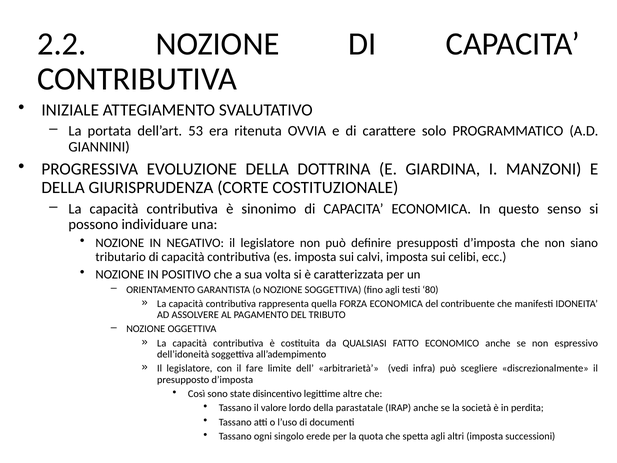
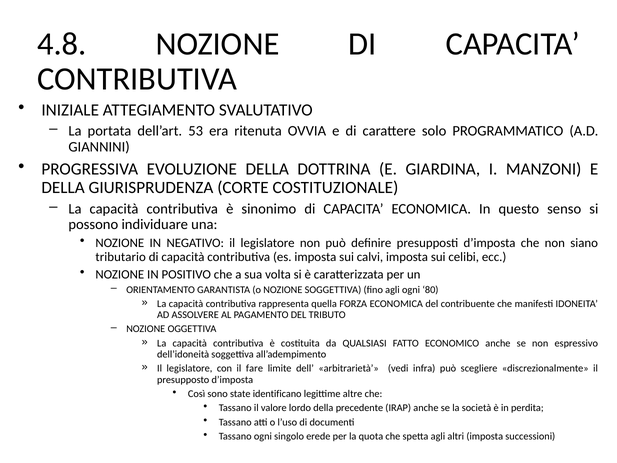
2.2: 2.2 -> 4.8 (62, 44)
agli testi: testi -> ogni (411, 289)
disincentivo: disincentivo -> identificano (277, 394)
parastatale: parastatale -> precedente (359, 408)
